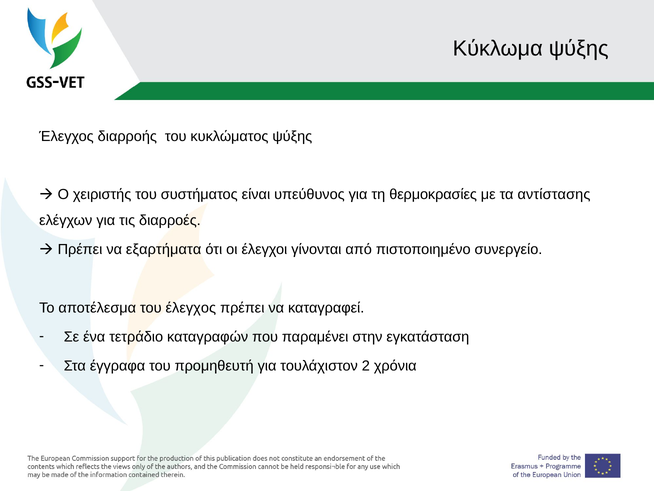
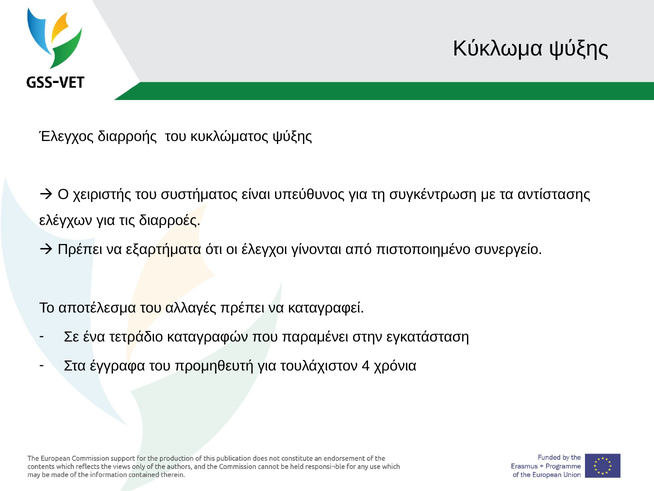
θερμοκρασίες: θερμοκρασίες -> συγκέντρωση (433, 194)
του έλεγχος: έλεγχος -> αλλαγές (191, 308)
2: 2 -> 4 (366, 366)
